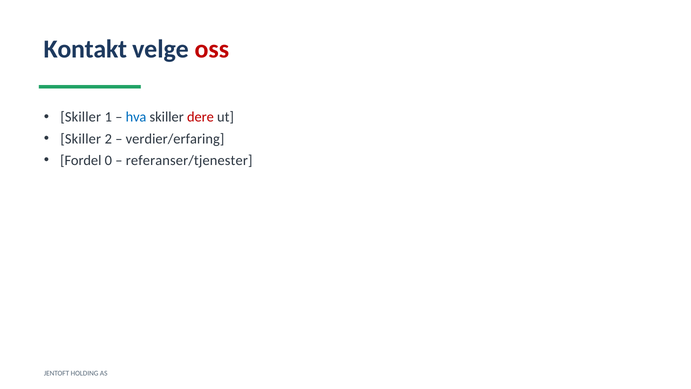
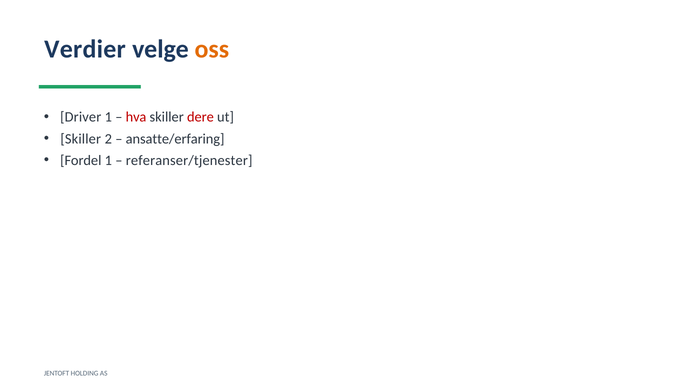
Kontakt: Kontakt -> Verdier (85, 49)
oss colour: red -> orange (212, 49)
Skiller: Skiller -> Driver (81, 117)
hva colour: blue -> red (136, 117)
verdier/erfaring: verdier/erfaring -> ansatte/erfaring (175, 139)
Fordel 0: 0 -> 1 (108, 160)
